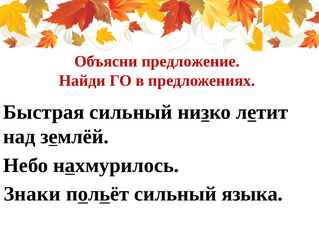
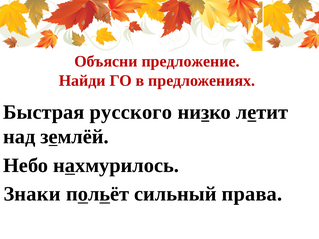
Быстрая сильный: сильный -> русского (131, 112)
языка: языка -> права (252, 194)
